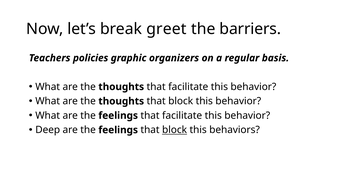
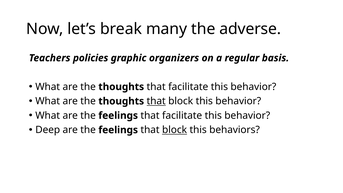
greet: greet -> many (167, 29)
barriers: barriers -> adverse (250, 29)
that underline: none -> present (156, 101)
